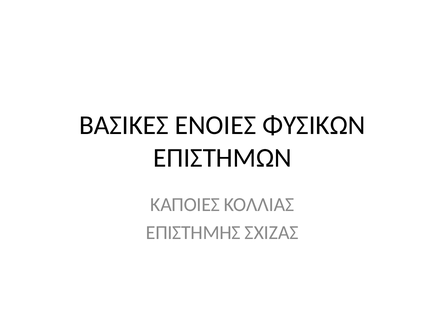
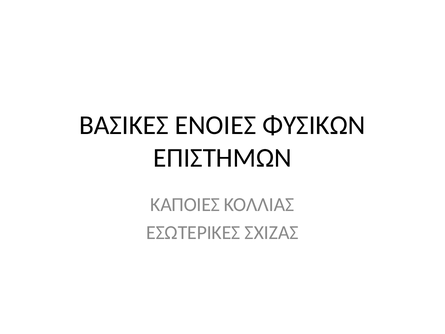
ΕΠΙΣΤΗΜΗΣ: ΕΠΙΣΤΗΜΗΣ -> ΕΣΩΤΕΡΙΚΕΣ (193, 232)
